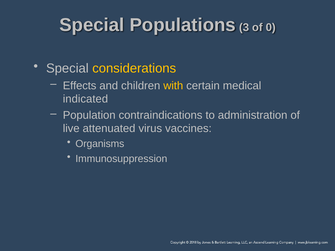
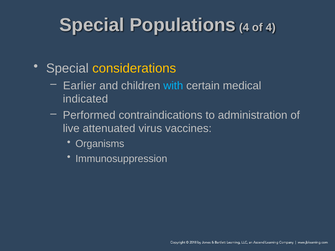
Populations 3: 3 -> 4 (244, 27)
of 0: 0 -> 4 (271, 27)
Effects: Effects -> Earlier (80, 86)
with colour: yellow -> light blue (173, 86)
Population: Population -> Performed (89, 115)
